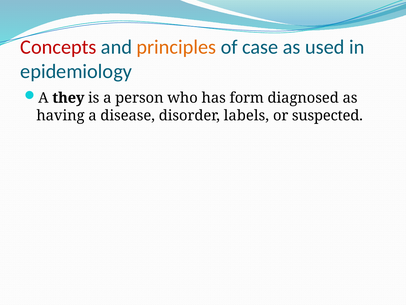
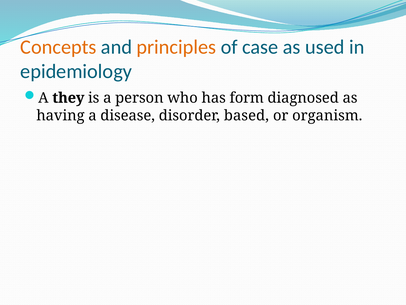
Concepts colour: red -> orange (58, 47)
labels: labels -> based (246, 115)
suspected: suspected -> organism (327, 115)
